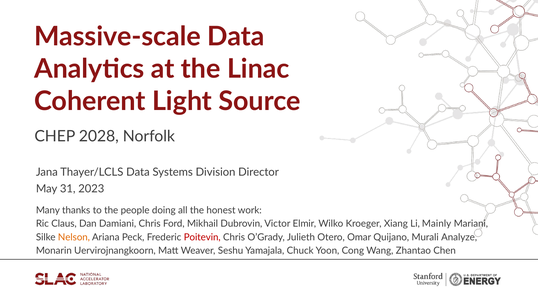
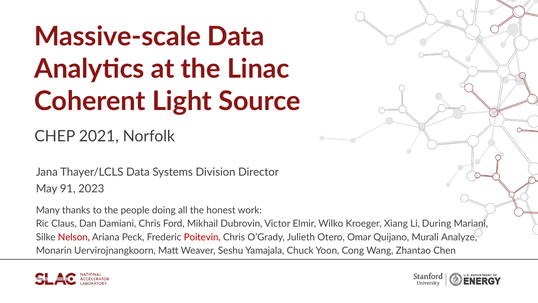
2028: 2028 -> 2021 (99, 136)
31: 31 -> 91 (68, 189)
Mainly: Mainly -> During (437, 223)
Nelson colour: orange -> red (74, 237)
